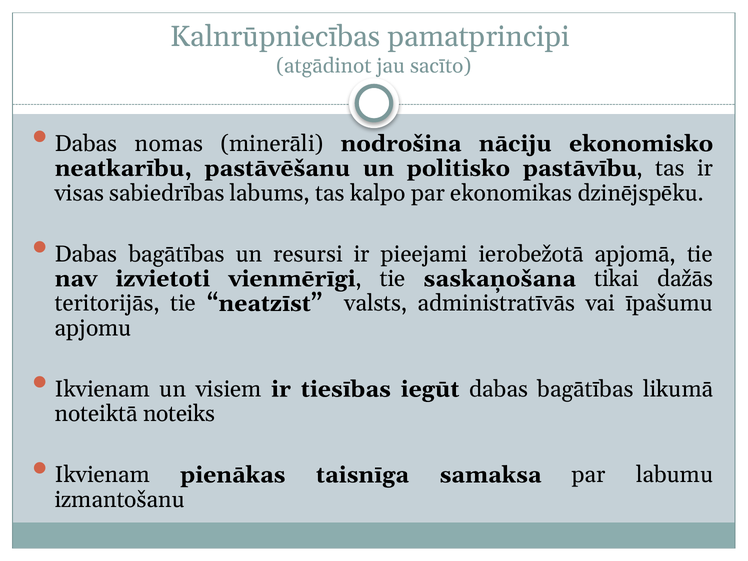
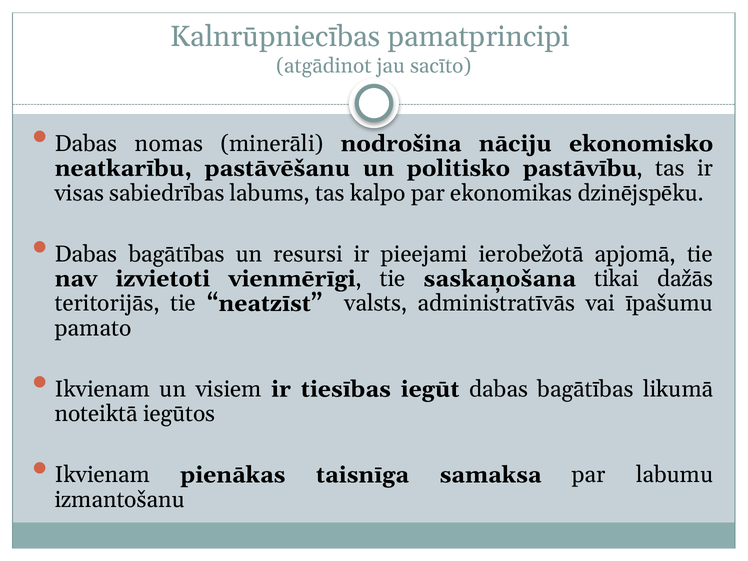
apjomu: apjomu -> pamato (93, 328)
noteiks: noteiks -> iegūtos (179, 414)
